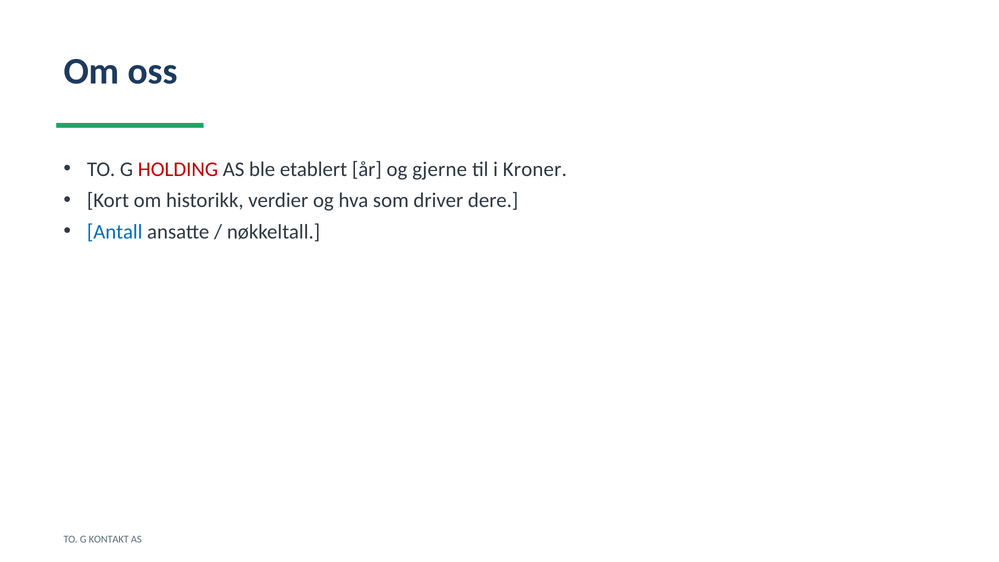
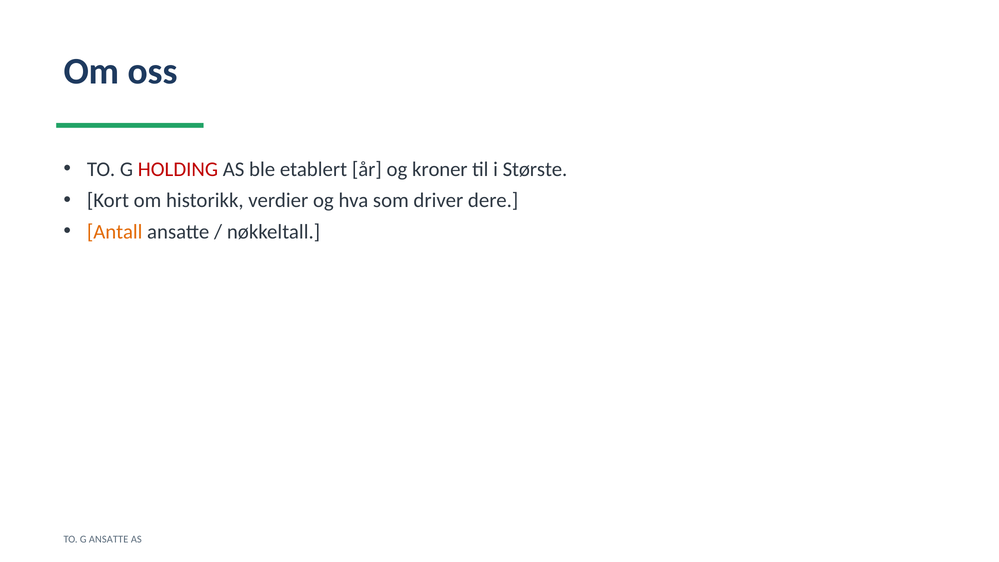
gjerne: gjerne -> kroner (440, 169)
Kroner: Kroner -> Største (535, 169)
Antall colour: blue -> orange (115, 232)
G KONTAKT: KONTAKT -> ANSATTE (109, 539)
